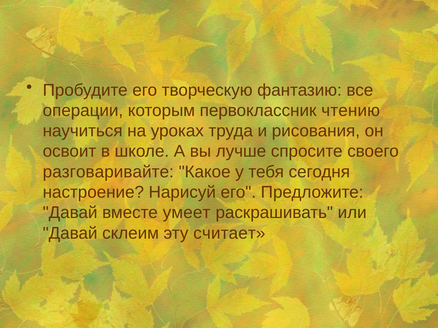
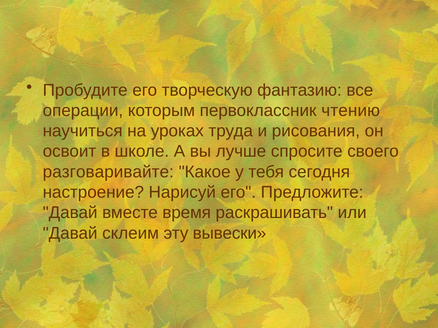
умеет: умеет -> время (187, 213)
считает: считает -> вывески (230, 233)
